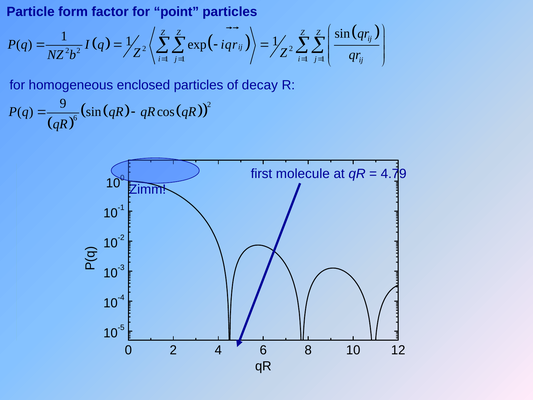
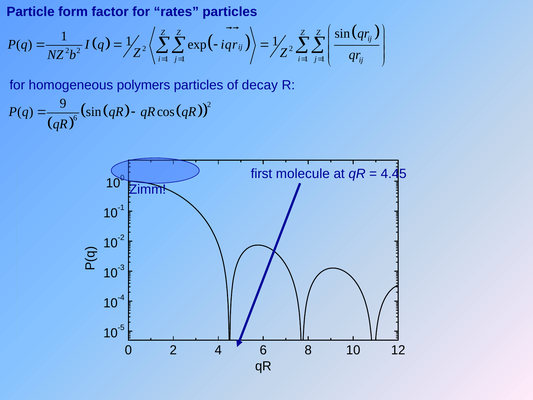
point: point -> rates (176, 12)
enclosed: enclosed -> polymers (143, 85)
4.79: 4.79 -> 4.45 (394, 174)
